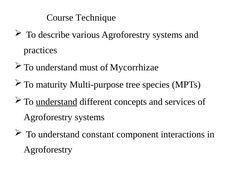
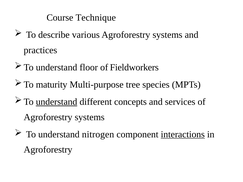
must: must -> floor (89, 67)
Mycorrhizae: Mycorrhizae -> Fieldworkers (134, 67)
constant: constant -> nitrogen (98, 135)
interactions underline: none -> present (183, 135)
